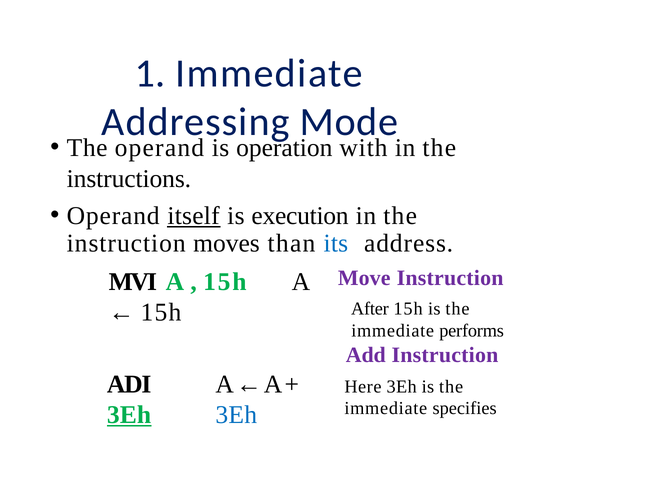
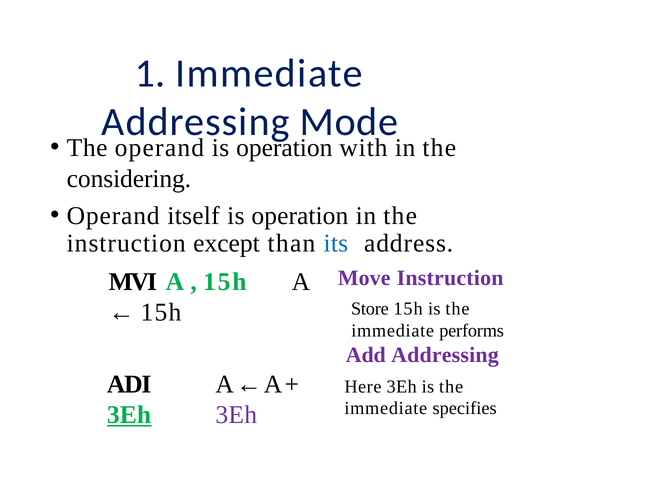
instructions: instructions -> considering (129, 179)
itself underline: present -> none (194, 216)
execution: execution -> operation (300, 216)
moves: moves -> except (226, 243)
After: After -> Store (370, 309)
Add Instruction: Instruction -> Addressing (445, 355)
3Eh colour: blue -> purple (236, 415)
